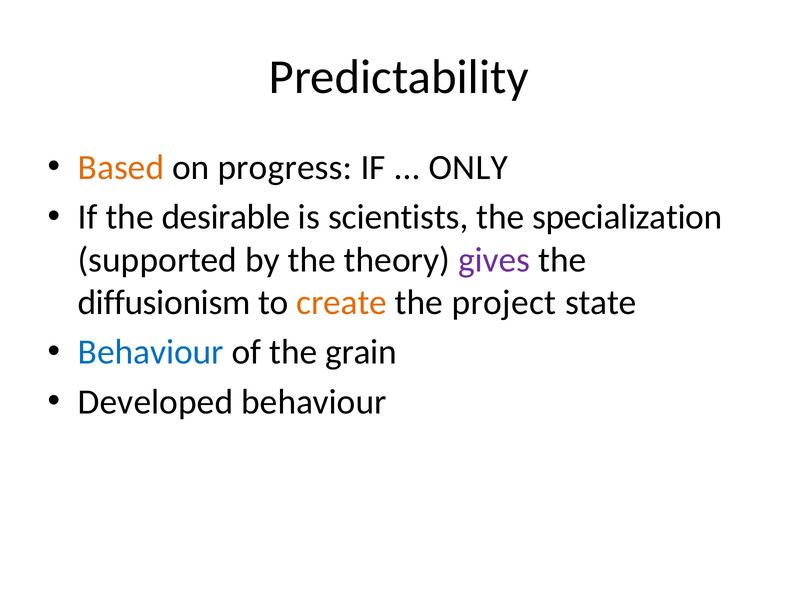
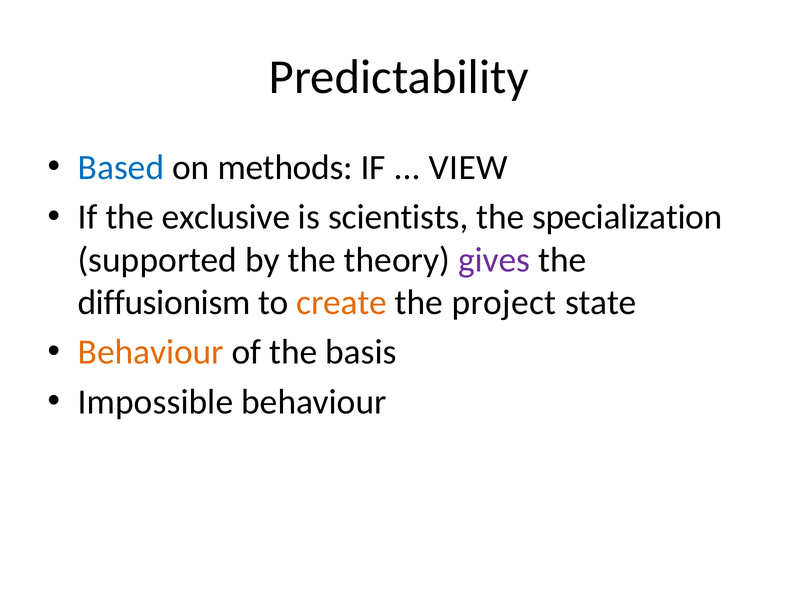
Based colour: orange -> blue (121, 167)
progress: progress -> methods (285, 167)
ONLY: ONLY -> VIEW (468, 167)
desirable: desirable -> exclusive (226, 217)
Behaviour colour: blue -> orange (151, 352)
grain: grain -> basis (361, 352)
Developed: Developed -> Impossible (156, 402)
